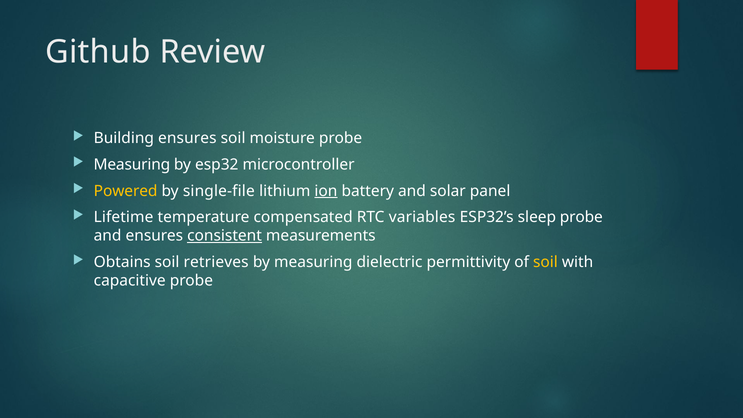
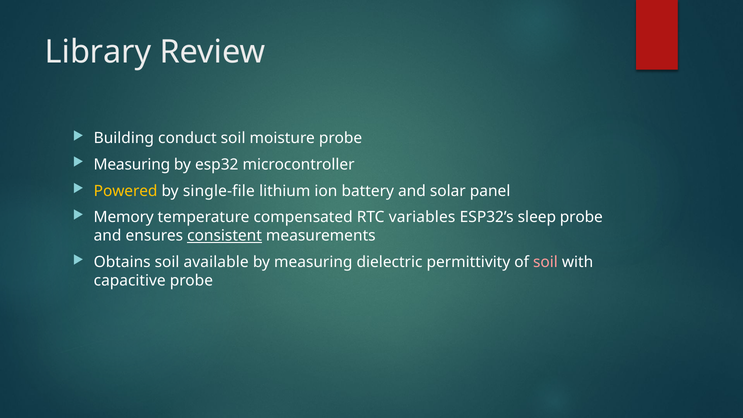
Github: Github -> Library (98, 52)
Building ensures: ensures -> conduct (187, 138)
ion underline: present -> none (326, 191)
Lifetime: Lifetime -> Memory (124, 217)
retrieves: retrieves -> available (216, 262)
soil colour: yellow -> pink (545, 262)
